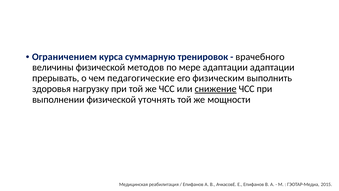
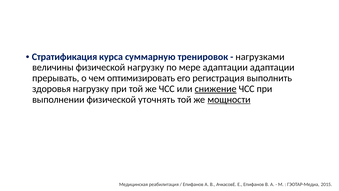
Ограничением: Ограничением -> Стратификация (65, 57)
врачебного: врачебного -> нагрузками (260, 57)
физической методов: методов -> нагрузку (146, 67)
педагогические: педагогические -> оптимизировать (141, 78)
физическим: физическим -> регистрация (218, 78)
мощности underline: none -> present (229, 99)
